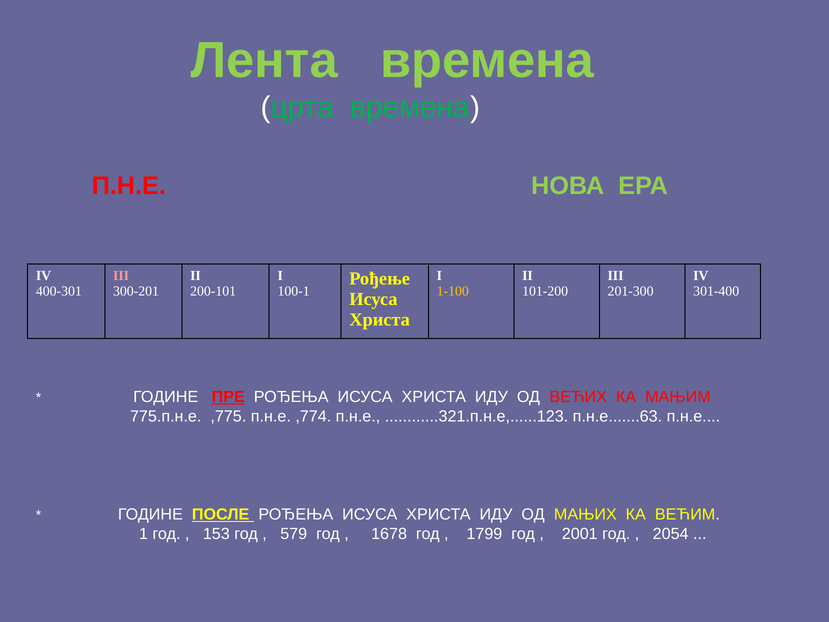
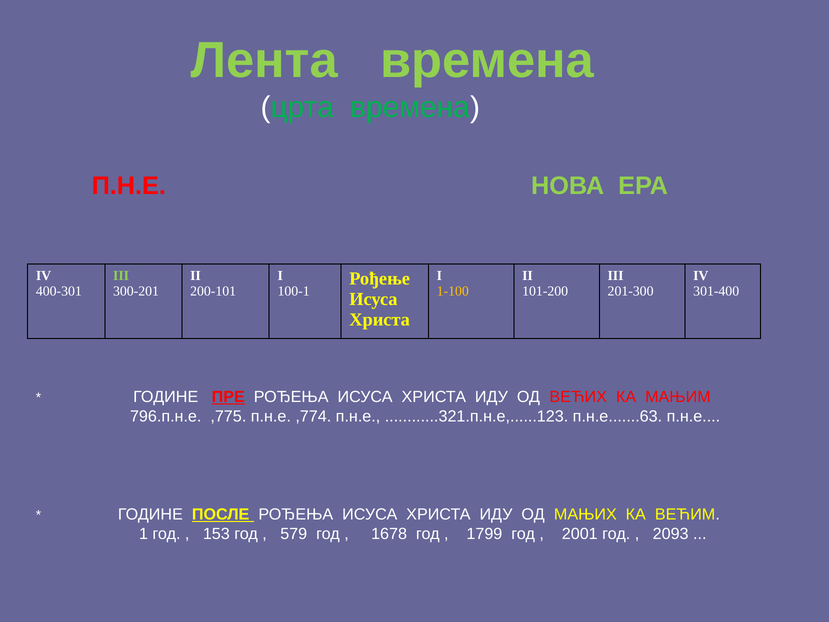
III colour: pink -> light green (121, 276)
775.п.н.е: 775.п.н.е -> 796.п.н.е (166, 416)
2054: 2054 -> 2093 (671, 533)
